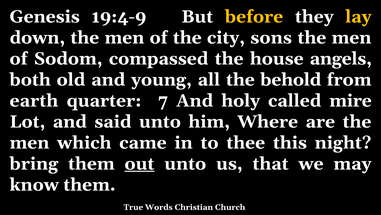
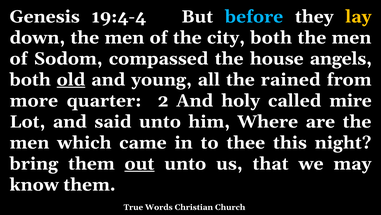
19:4-9: 19:4-9 -> 19:4-4 (119, 17)
before colour: yellow -> light blue (254, 17)
city sons: sons -> both (271, 38)
old underline: none -> present (71, 79)
behold: behold -> rained (291, 79)
earth: earth -> more (34, 100)
7: 7 -> 2 (163, 100)
